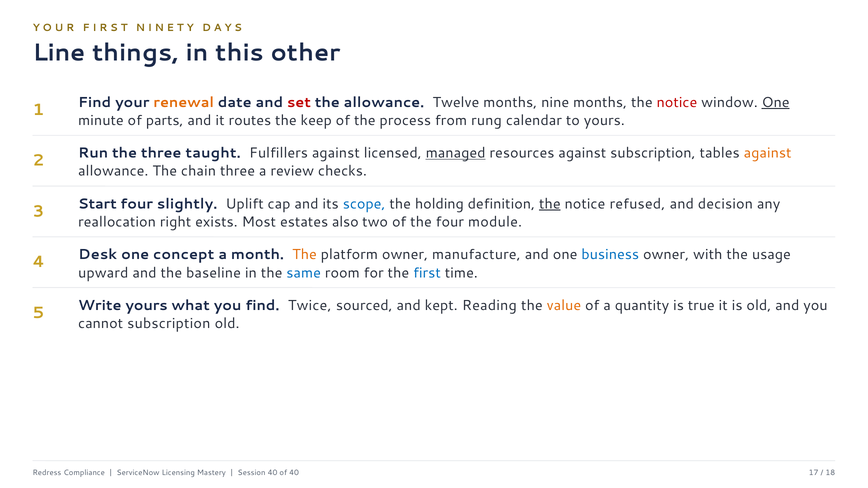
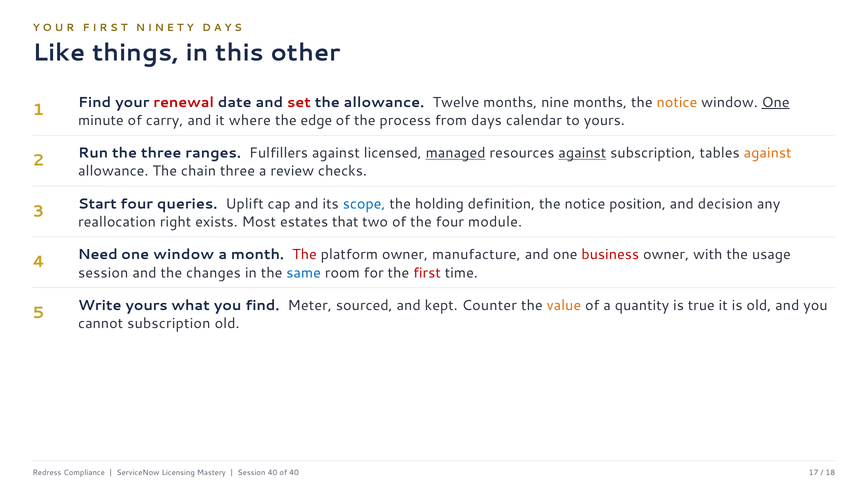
Line: Line -> Like (59, 53)
renewal colour: orange -> red (184, 102)
notice colour: red -> orange (677, 102)
parts: parts -> carry (165, 121)
routes: routes -> where (250, 121)
keep: keep -> edge (316, 121)
rung: rung -> days (486, 121)
taught: taught -> ranges (213, 153)
against underline: none -> present (582, 153)
slightly: slightly -> queries (187, 204)
the underline: present -> none (550, 204)
refused: refused -> position (638, 204)
also: also -> that (345, 222)
Desk: Desk -> Need (98, 255)
one concept: concept -> window (184, 255)
The colour: orange -> red (304, 255)
business colour: blue -> red (610, 255)
upward: upward -> session (103, 273)
baseline: baseline -> changes (214, 273)
first colour: blue -> red (427, 273)
Twice: Twice -> Meter (310, 305)
Reading: Reading -> Counter (489, 305)
